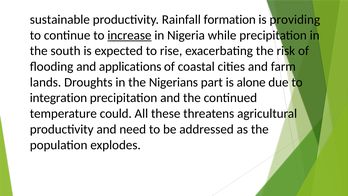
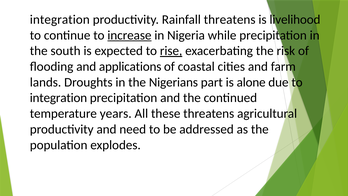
sustainable: sustainable -> integration (60, 20)
Rainfall formation: formation -> threatens (230, 20)
providing: providing -> livelihood (295, 20)
rise underline: none -> present (171, 51)
could: could -> years (116, 113)
